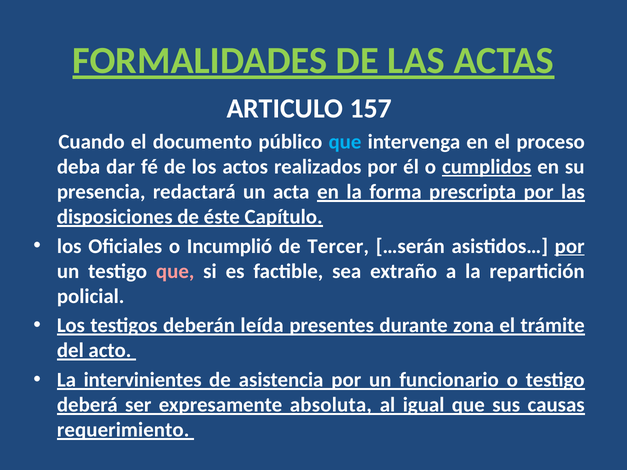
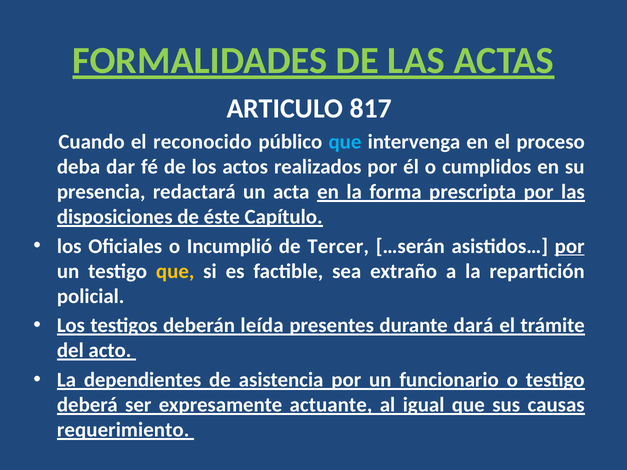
157: 157 -> 817 (371, 109)
documento: documento -> reconocido (202, 142)
cumplidos underline: present -> none (487, 167)
que colour: pink -> yellow (175, 271)
zona: zona -> dará (473, 326)
intervinientes: intervinientes -> dependientes (143, 380)
absoluta: absoluta -> actuante (331, 405)
